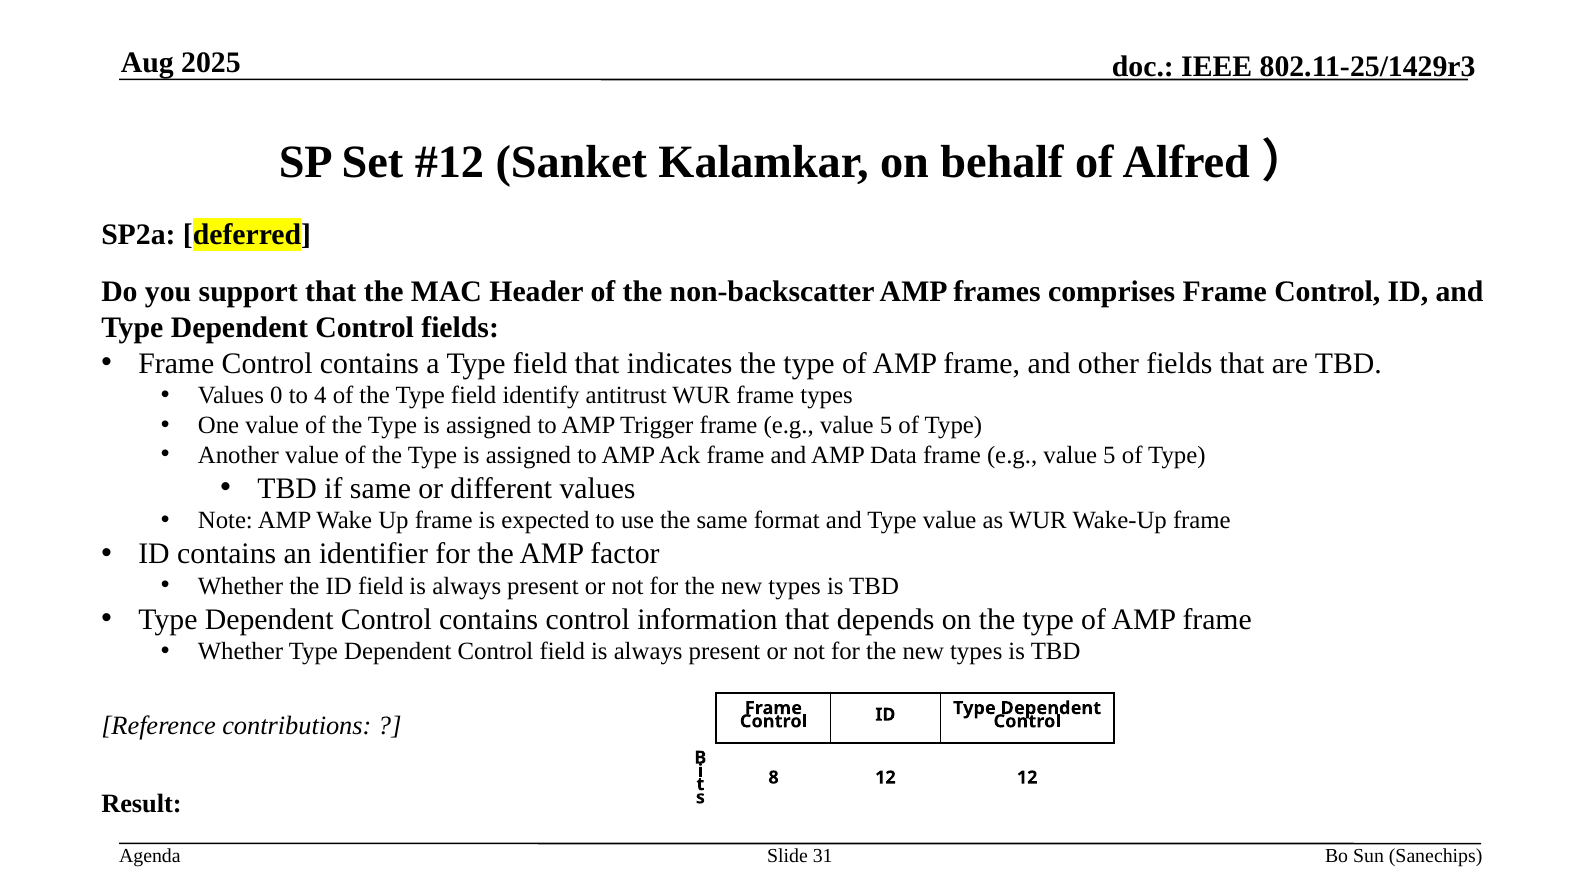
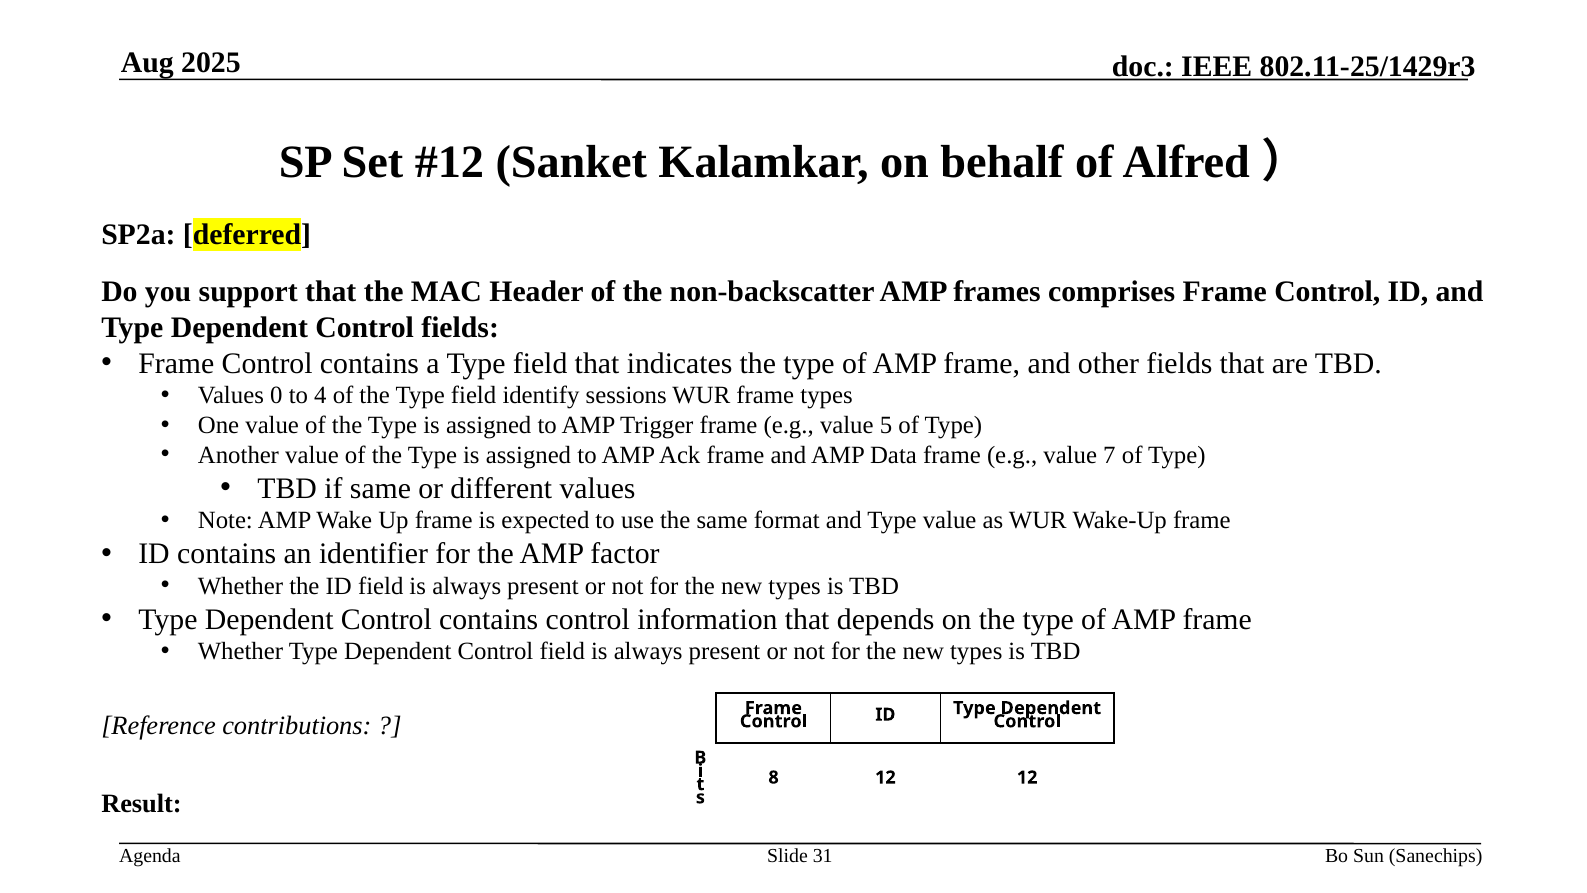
antitrust: antitrust -> sessions (626, 396)
5: 5 -> 7 (1109, 455)
